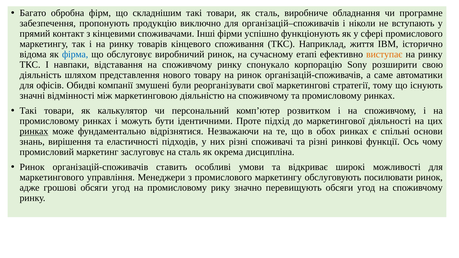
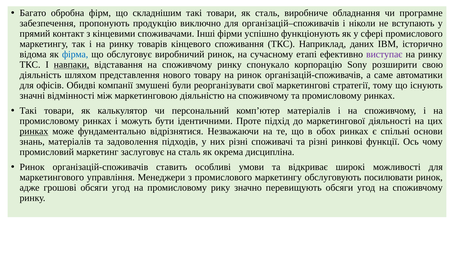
життя: життя -> даних (362, 44)
виступає colour: orange -> purple (384, 54)
навпаки underline: none -> present (72, 65)
комп’ютер розвитком: розвитком -> матеріалів (309, 111)
знань вирішення: вирішення -> матеріалів (70, 142)
еластичності: еластичності -> задоволення (133, 142)
